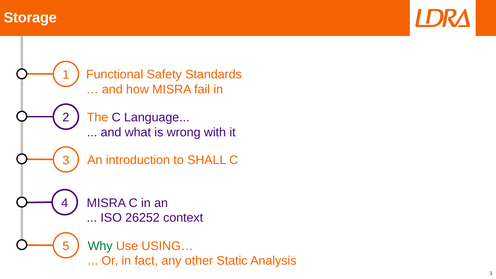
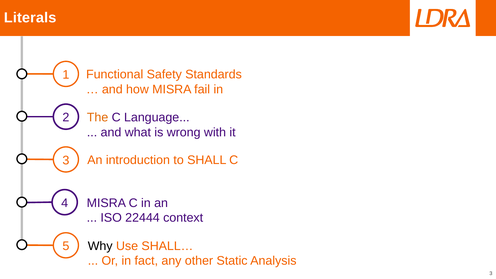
Storage: Storage -> Literals (30, 18)
26252: 26252 -> 22444 (142, 218)
Why colour: green -> black (100, 246)
USING…: USING… -> SHALL… (167, 246)
